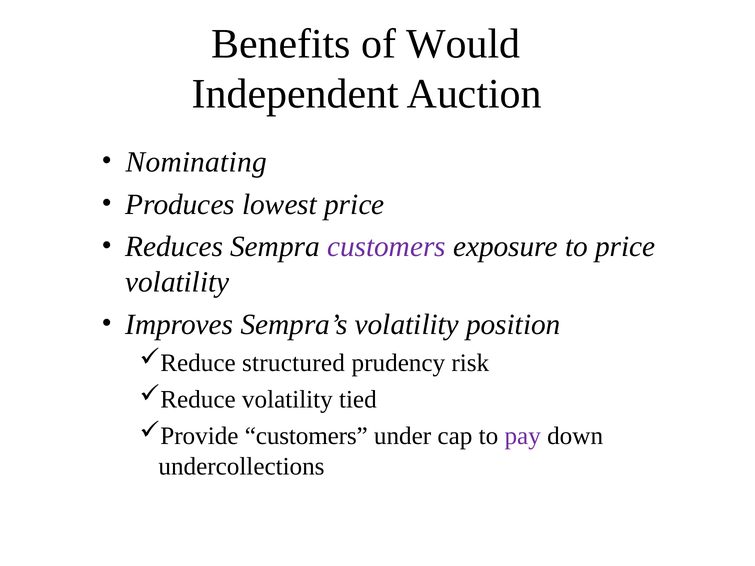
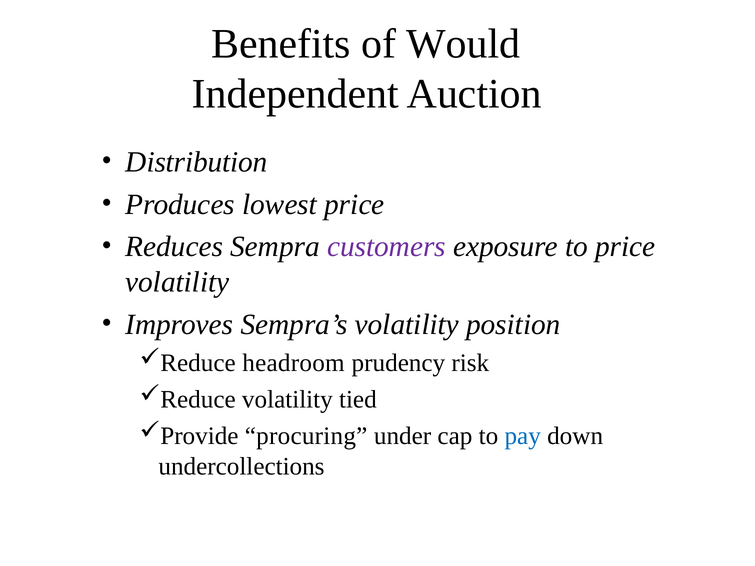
Nominating: Nominating -> Distribution (197, 162)
structured: structured -> headroom (293, 363)
customers: customers -> procuring (306, 436)
pay colour: purple -> blue (523, 436)
